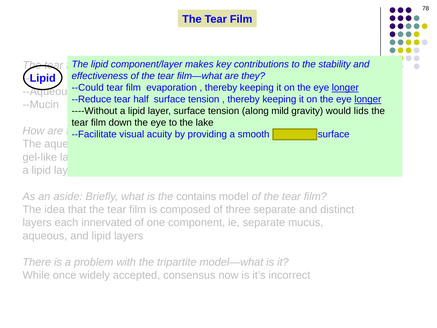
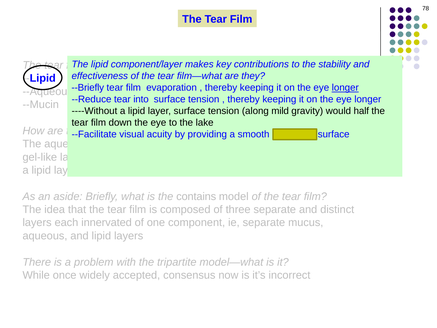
--Could: --Could -> --Briefly (88, 88)
tear half: half -> into (141, 99)
longer underline: present -> none (368, 99)
lids: lids -> half (361, 111)
